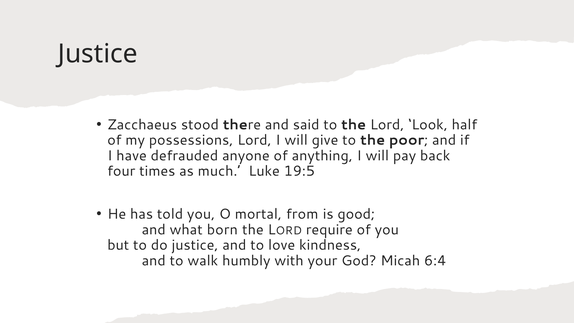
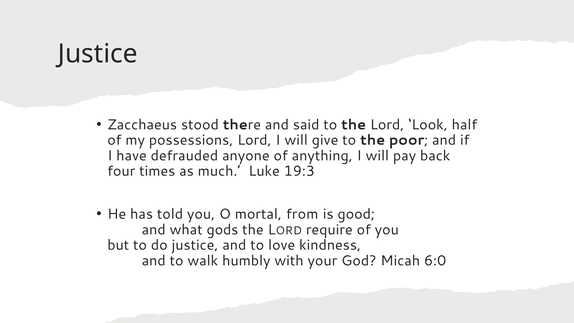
19:5: 19:5 -> 19:3 (299, 171)
born: born -> gods (222, 230)
6:4: 6:4 -> 6:0 (435, 260)
